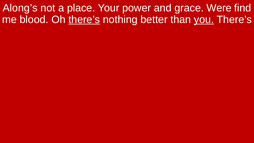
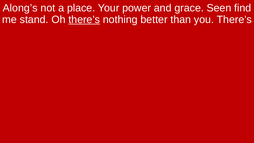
Were: Were -> Seen (219, 8)
blood: blood -> stand (34, 19)
you underline: present -> none (204, 19)
